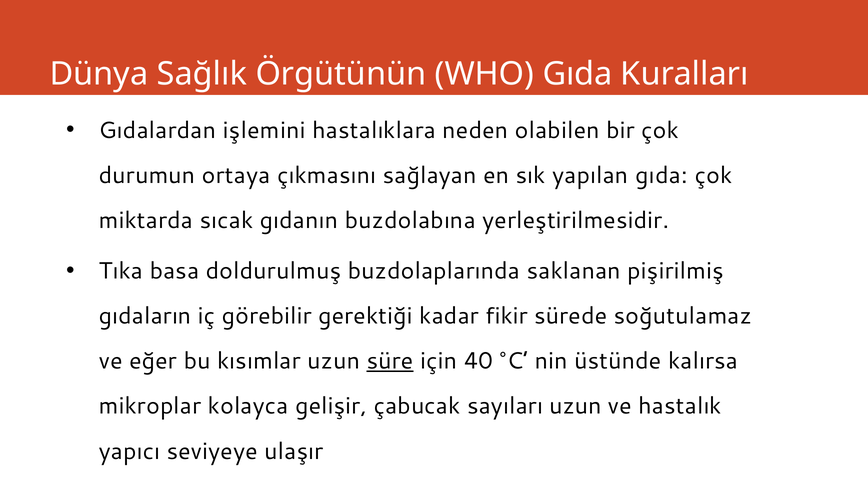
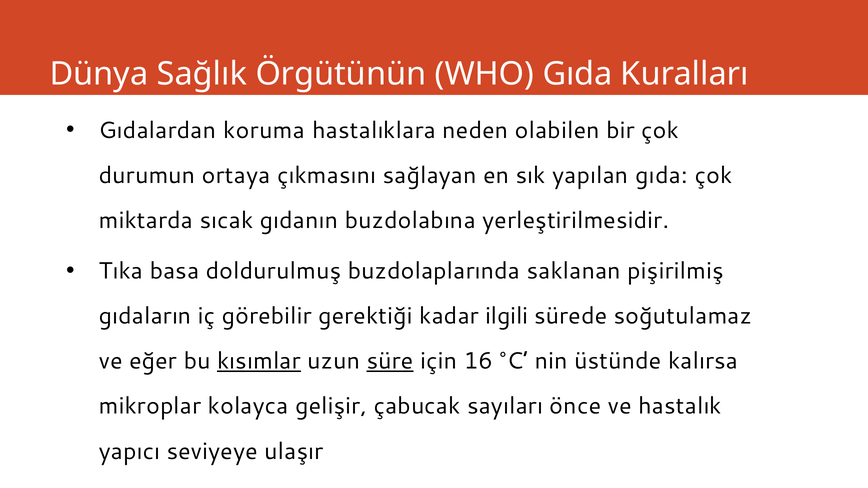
işlemini: işlemini -> koruma (264, 130)
fikir: fikir -> ilgili (507, 316)
kısımlar underline: none -> present (259, 361)
40: 40 -> 16 (478, 361)
sayıları uzun: uzun -> önce (575, 406)
